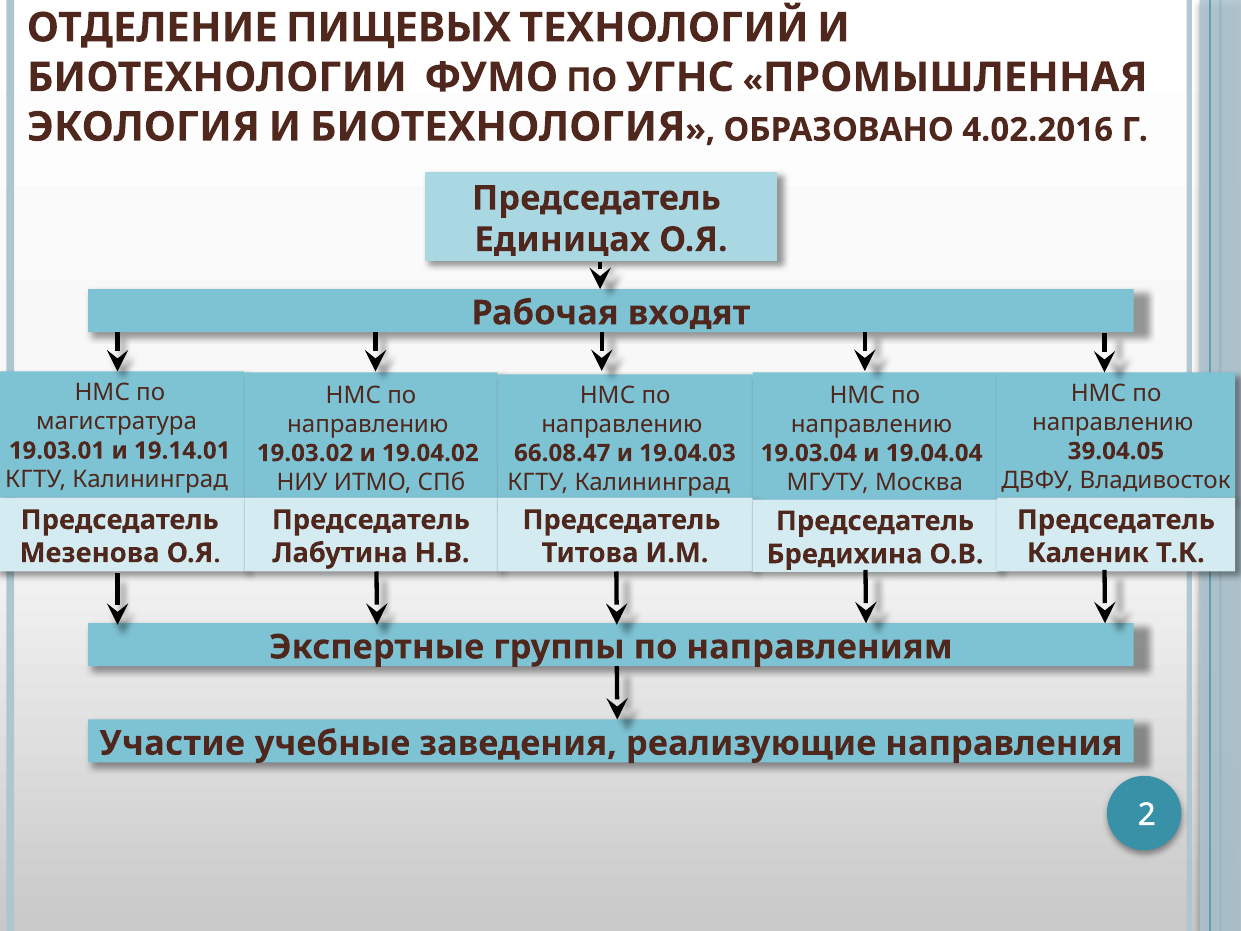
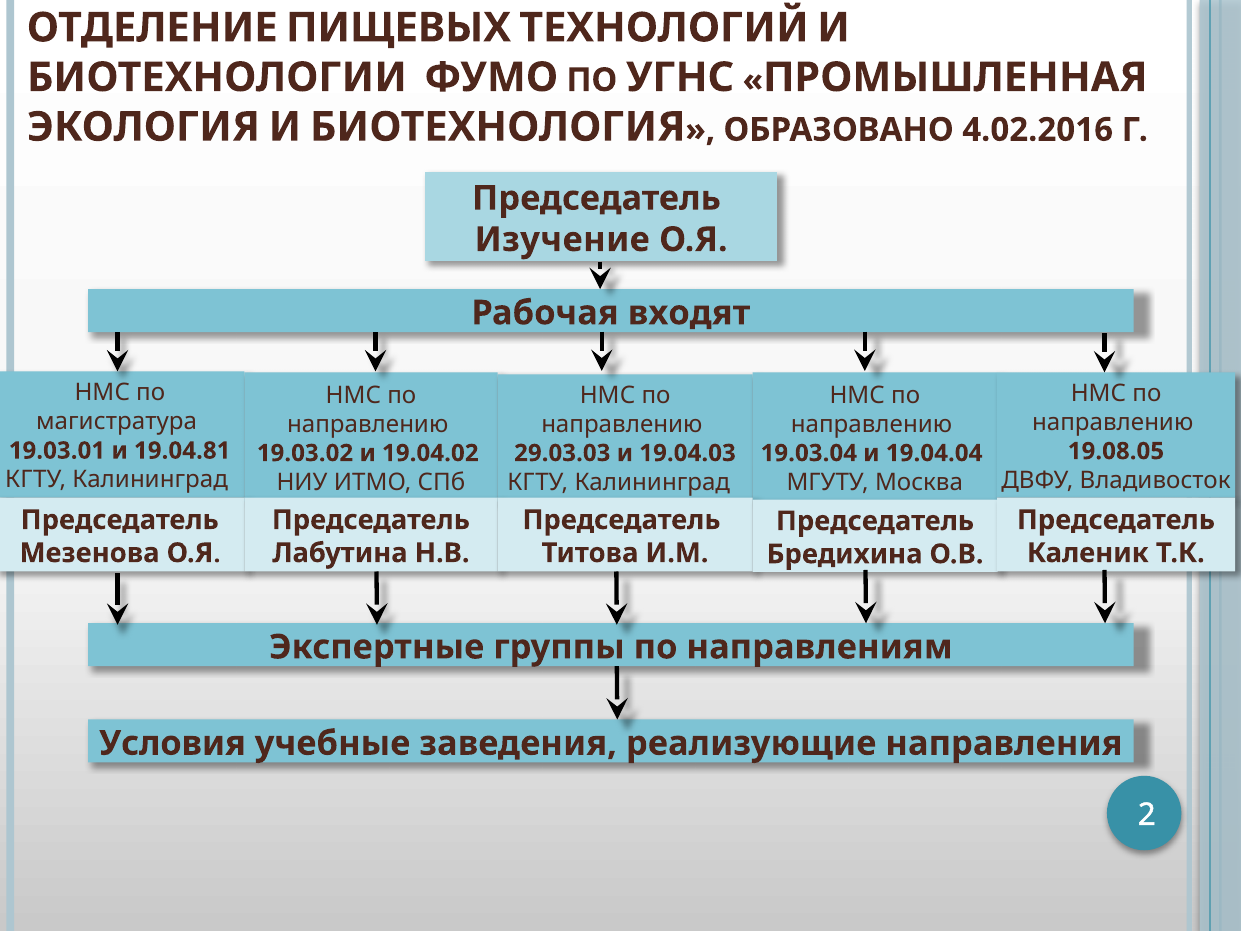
Единицах: Единицах -> Изучение (562, 240)
19.14.01: 19.14.01 -> 19.04.81 (182, 451)
39.04.05: 39.04.05 -> 19.08.05 (1116, 451)
66.08.47: 66.08.47 -> 29.03.03 (562, 453)
Участие: Участие -> Условия (172, 743)
